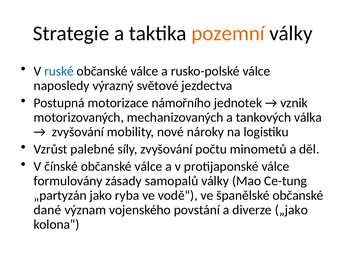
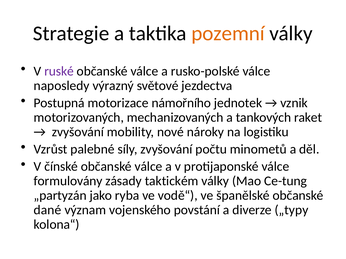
ruské colour: blue -> purple (59, 71)
válka: válka -> raket (308, 118)
samopalů: samopalů -> taktickém (172, 181)
„jako: „jako -> „typy (291, 210)
